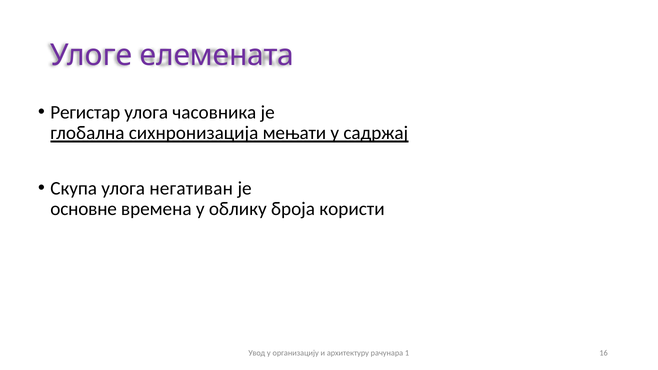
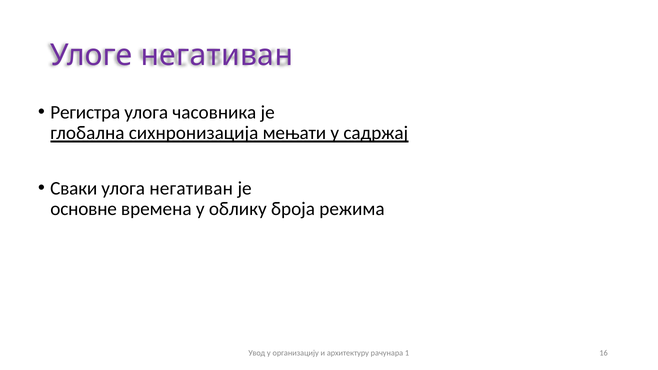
Улоге елемената: елемената -> негативан (217, 55)
Регистар: Регистар -> Регистра (85, 112)
Скупа: Скупа -> Сваки (74, 188)
користи: користи -> режима (352, 209)
